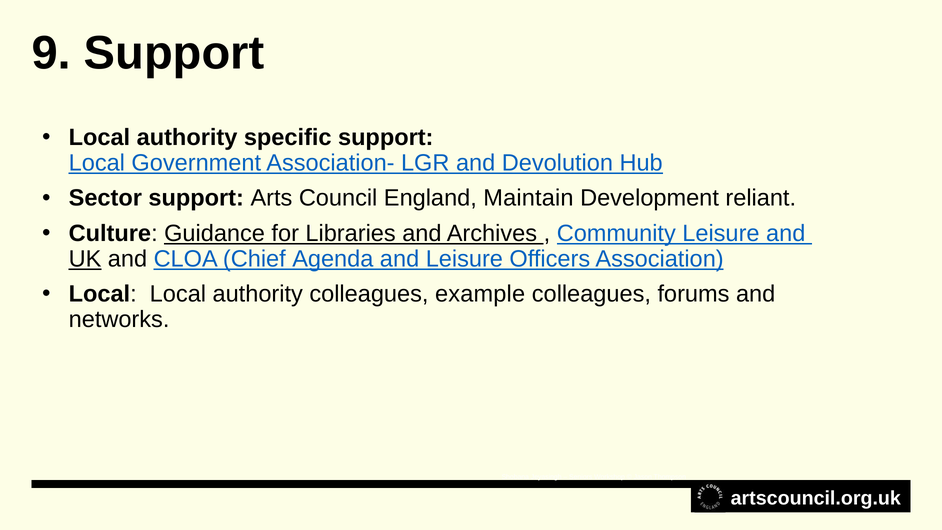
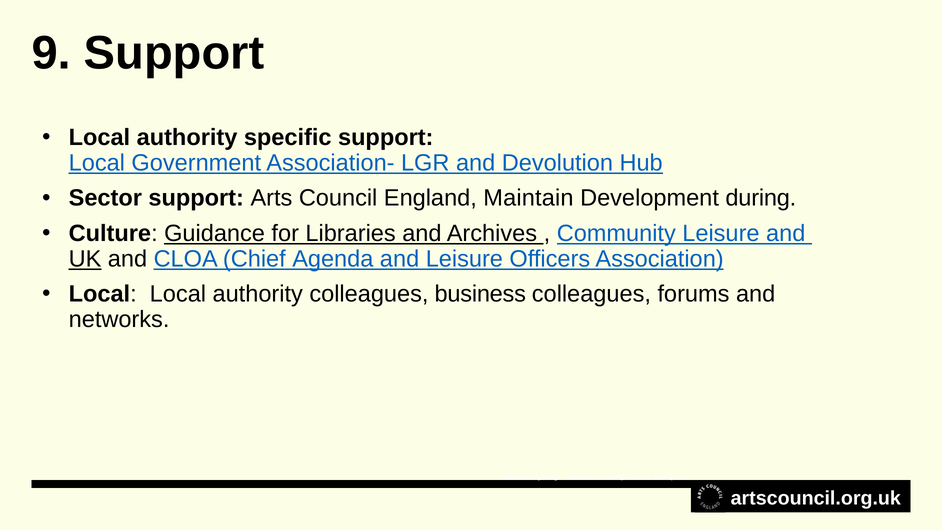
reliant: reliant -> during (761, 198)
example: example -> business (480, 294)
